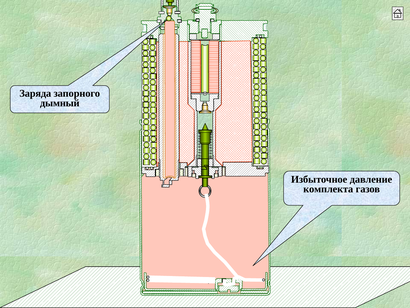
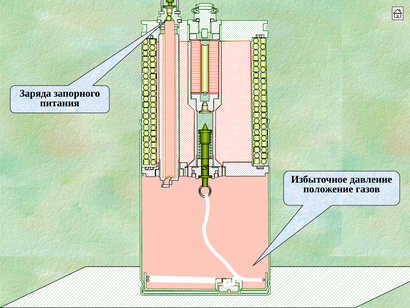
дымный: дымный -> питания (60, 103)
комплекта: комплекта -> положение (328, 189)
